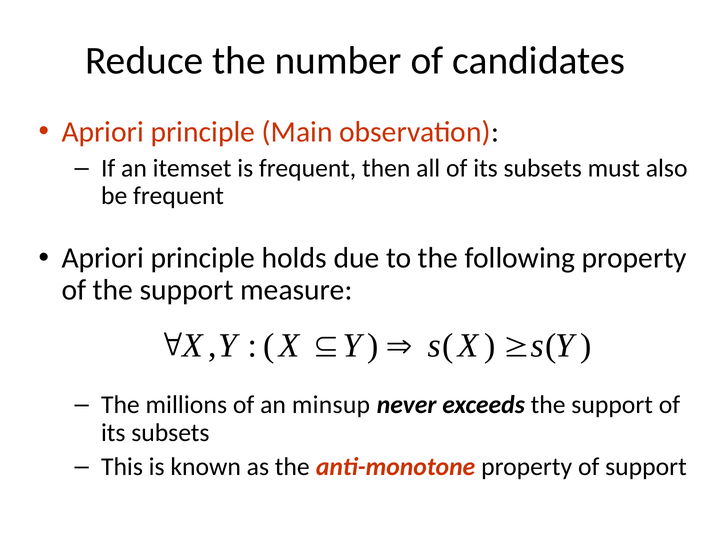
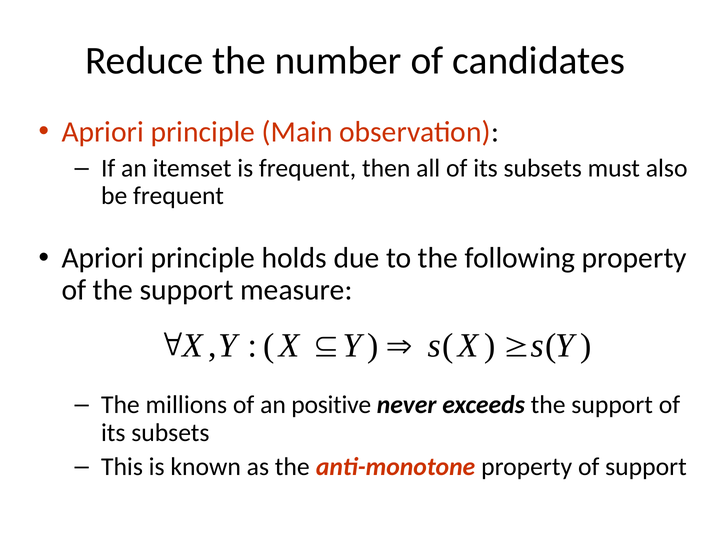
minsup: minsup -> positive (331, 405)
